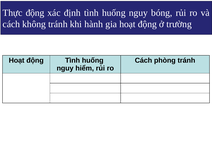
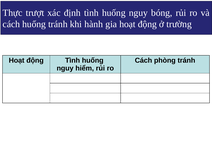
Thực động: động -> trượt (35, 13)
cách không: không -> huống (34, 24)
